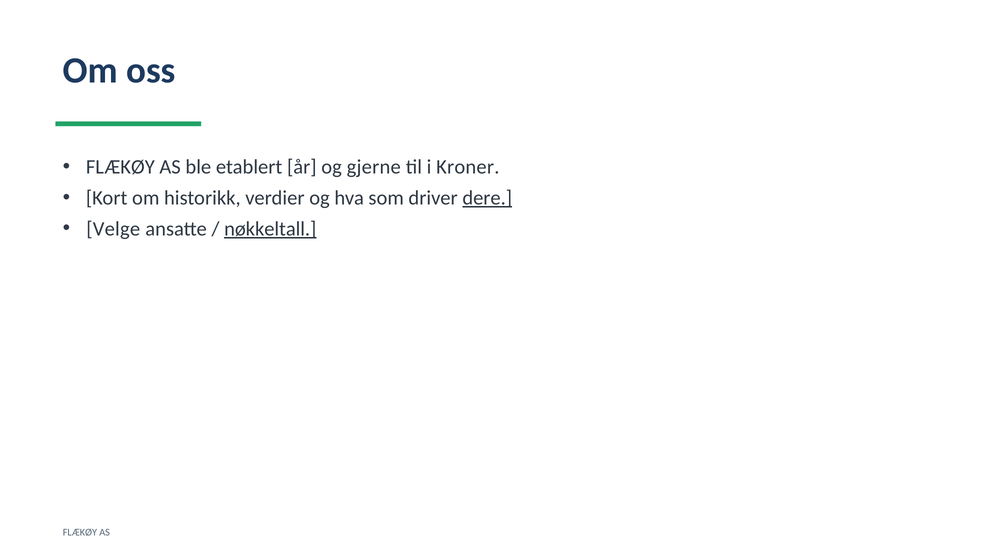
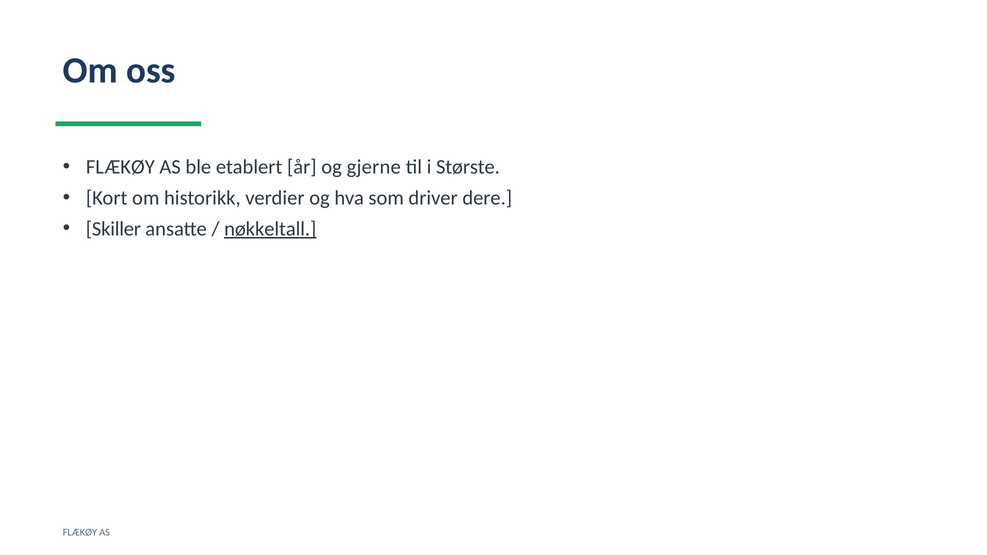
Kroner: Kroner -> Største (468, 167)
dere underline: present -> none (487, 198)
Velge: Velge -> Skiller (113, 229)
